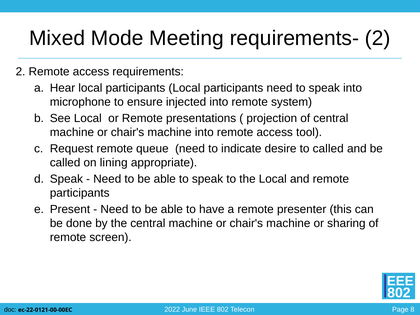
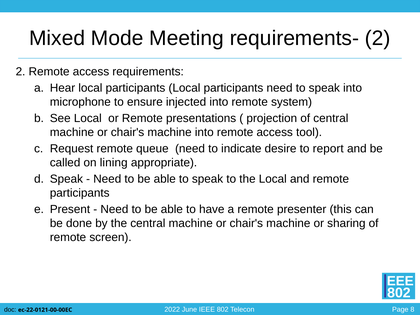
to called: called -> report (328, 149)
